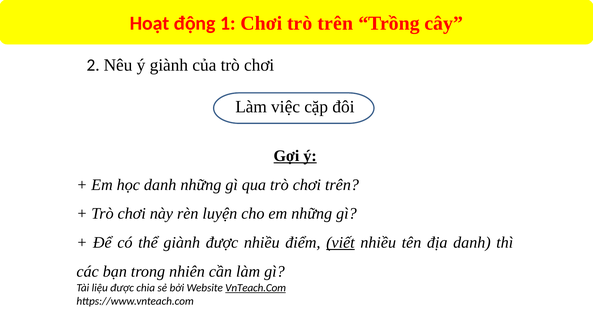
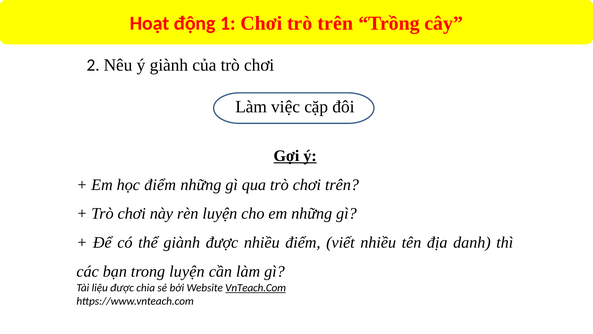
học danh: danh -> điểm (160, 184)
viết underline: present -> none (340, 242)
trong nhiên: nhiên -> luyện (187, 271)
